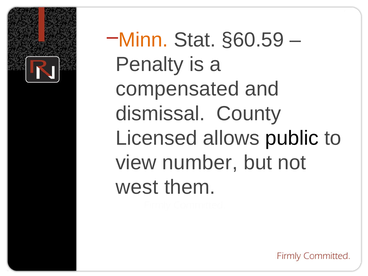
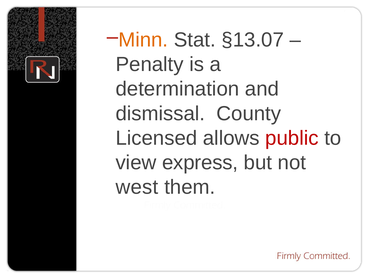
§60.59: §60.59 -> §13.07 (253, 40)
compensated: compensated -> determination (177, 89)
public colour: black -> red (292, 138)
number: number -> express (200, 163)
